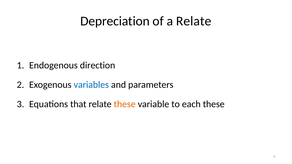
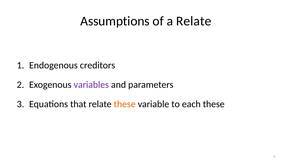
Depreciation: Depreciation -> Assumptions (115, 21)
direction: direction -> creditors (98, 65)
variables colour: blue -> purple (91, 85)
